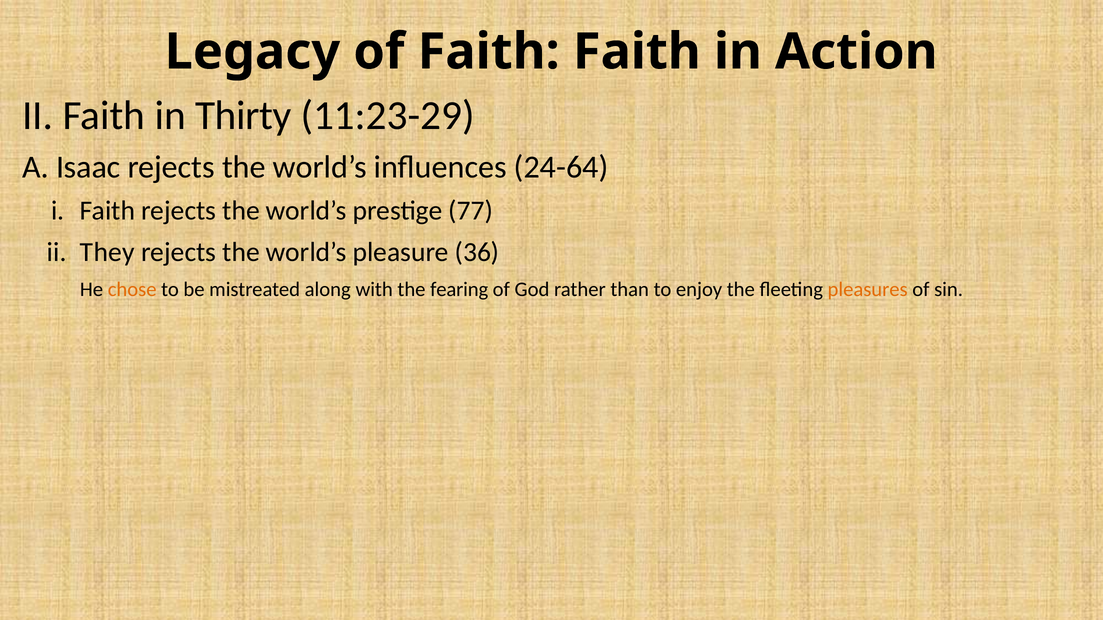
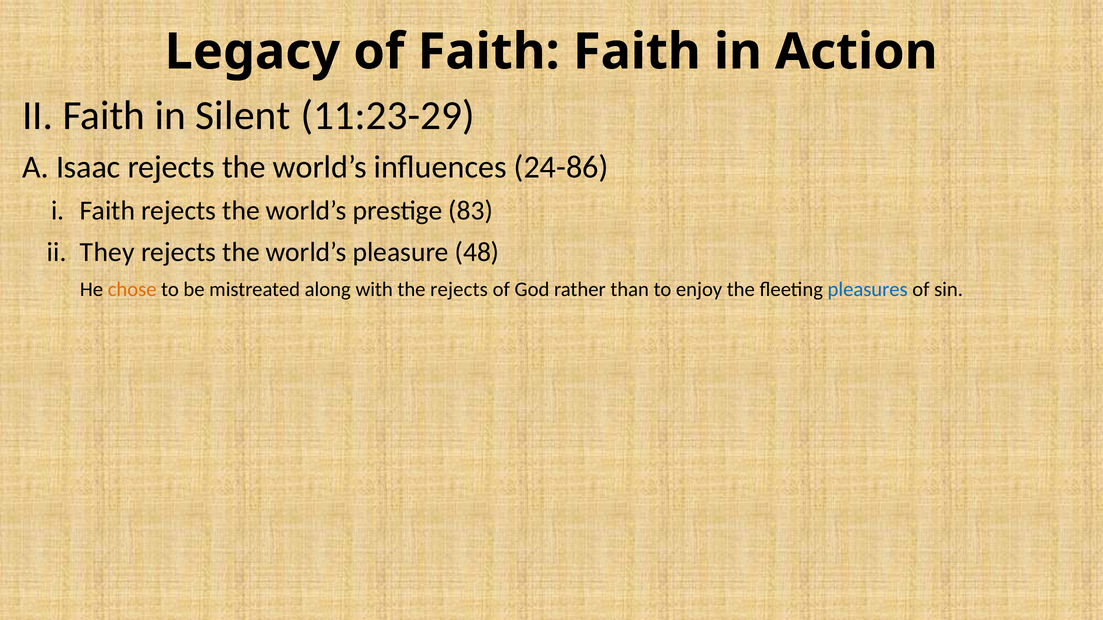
Thirty: Thirty -> Silent (243, 116)
24-64: 24-64 -> 24-86 (561, 167)
77: 77 -> 83 (471, 211)
36: 36 -> 48 (477, 252)
the fearing: fearing -> rejects (459, 290)
pleasures colour: orange -> blue (868, 290)
